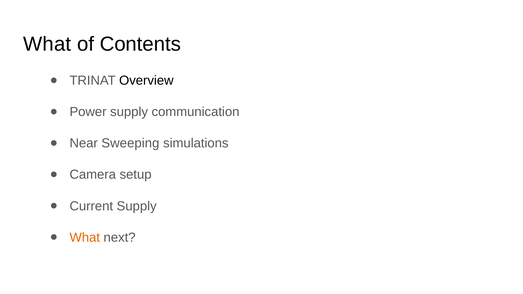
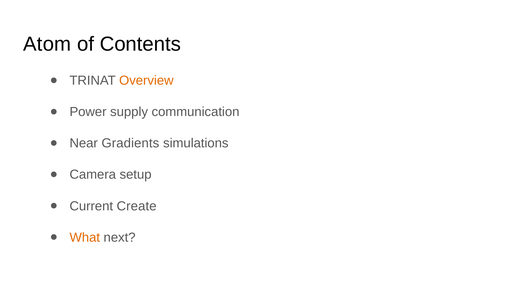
What: What -> Atom (47, 44)
Overview colour: black -> orange (146, 81)
Sweeping: Sweeping -> Gradients (130, 143)
Current Supply: Supply -> Create (137, 206)
